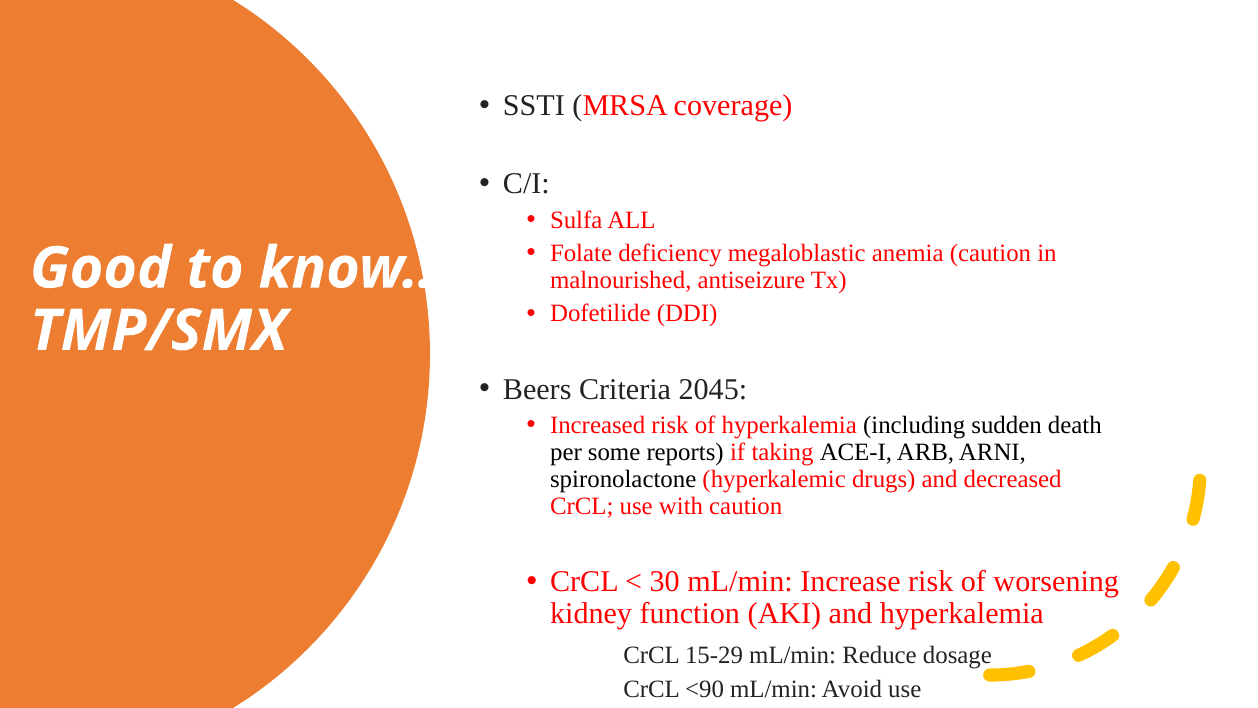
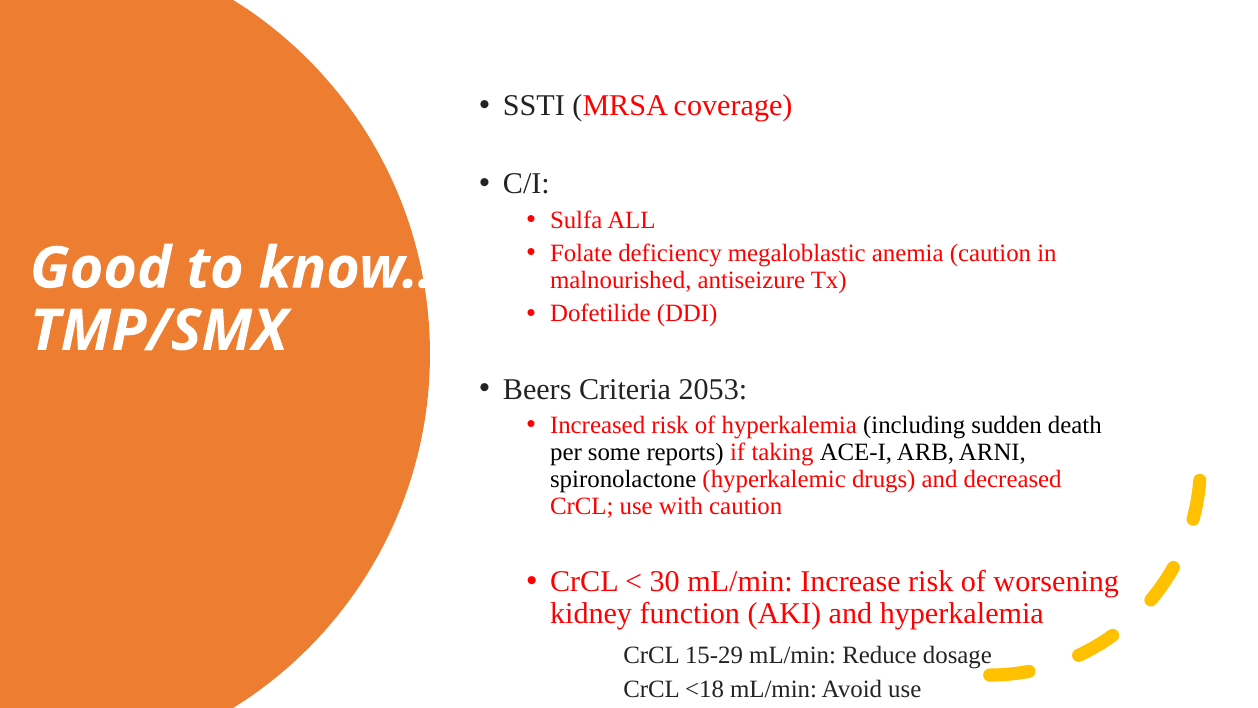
2045: 2045 -> 2053 (713, 389)
<90: <90 -> <18 (705, 689)
